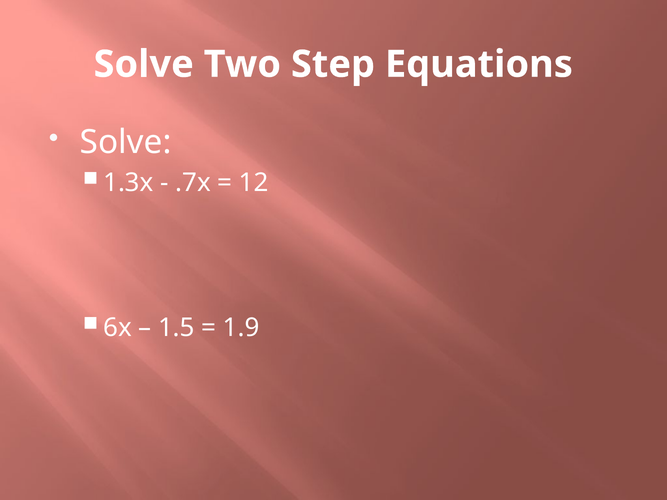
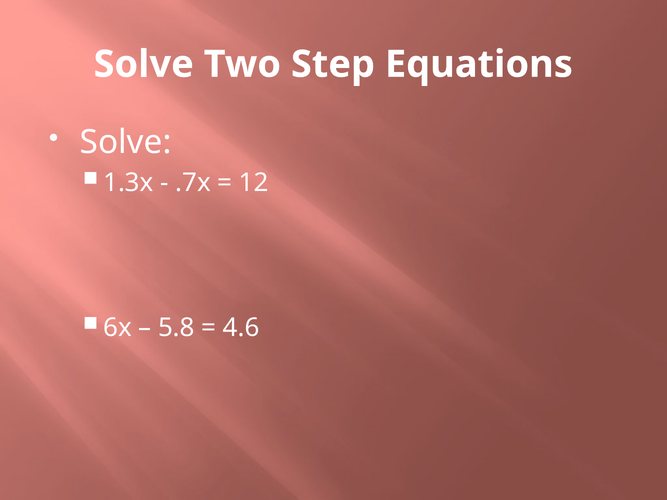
1.5: 1.5 -> 5.8 (176, 328)
1.9: 1.9 -> 4.6 (241, 328)
